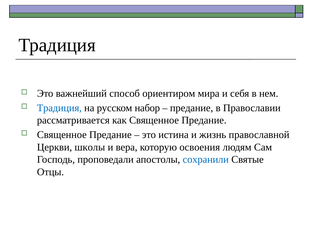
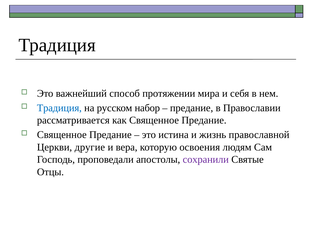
ориентиром: ориентиром -> протяжении (169, 93)
школы: школы -> другие (90, 147)
сохранили colour: blue -> purple (206, 159)
